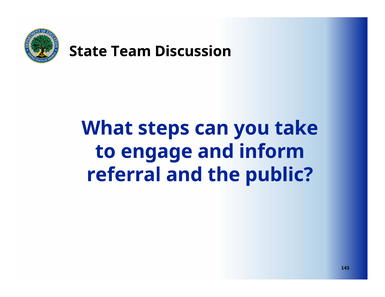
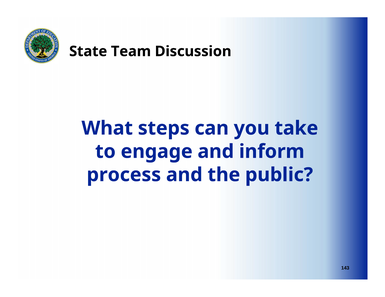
referral: referral -> process (124, 175)
